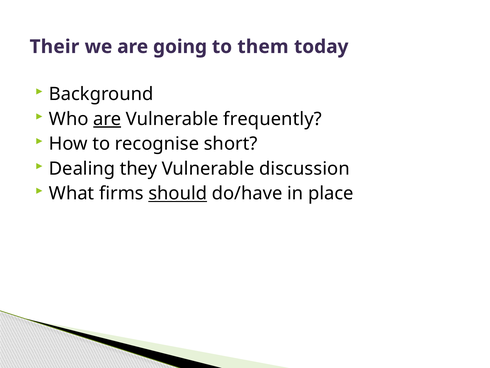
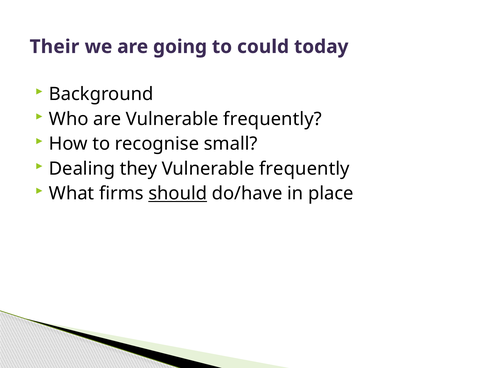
them: them -> could (263, 47)
are underline: present -> none (107, 119)
short: short -> small (231, 144)
discussion: discussion -> frequently (304, 168)
